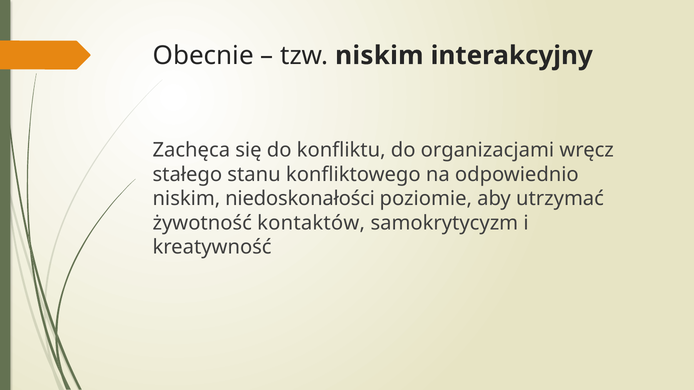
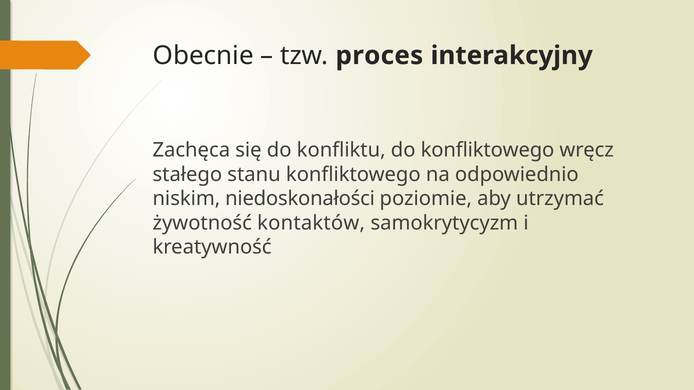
tzw niskim: niskim -> proces (379, 56)
do organizacjami: organizacjami -> konfliktowego (488, 150)
